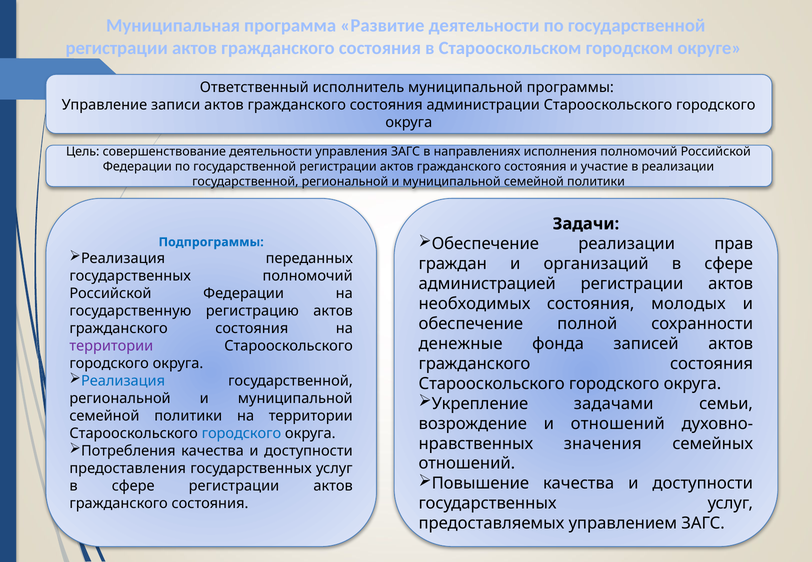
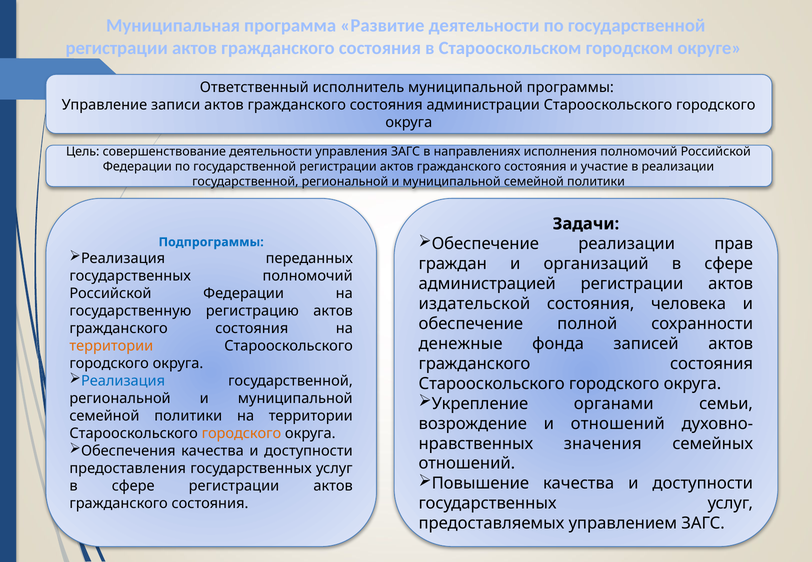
необходимых: необходимых -> издательской (474, 304)
молодых: молодых -> человека (689, 304)
территории colour: purple -> orange (111, 346)
задачами: задачами -> органами (614, 404)
городского colour: blue -> orange (241, 434)
Потребления: Потребления -> Обеспечения (128, 451)
